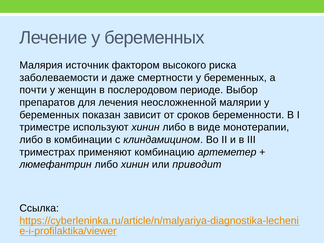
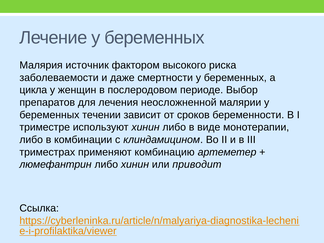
почти: почти -> цикла (33, 90)
показан: показан -> течении (102, 115)
